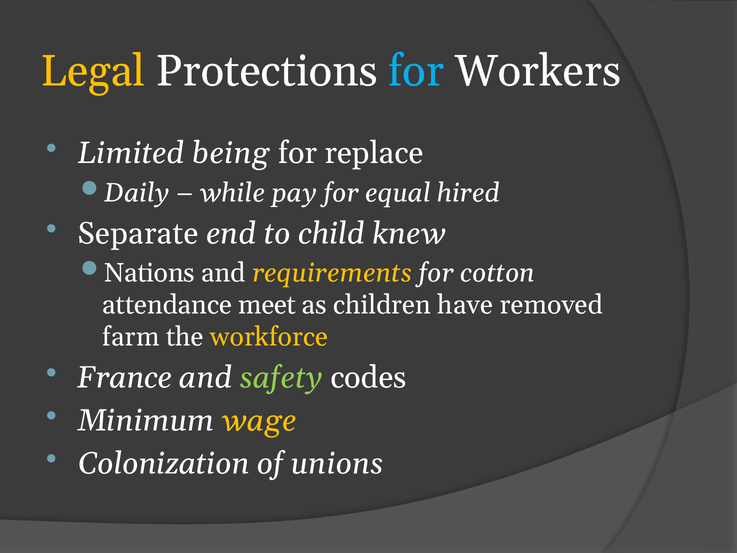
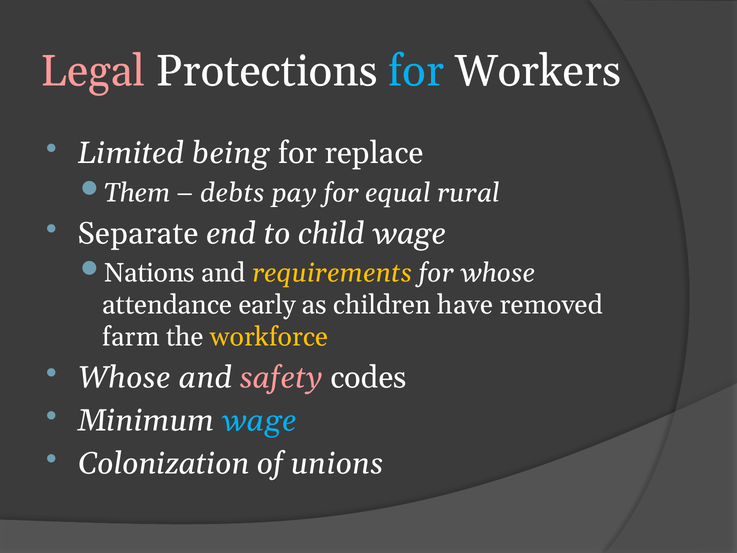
Legal colour: yellow -> pink (93, 71)
Daily: Daily -> Them (137, 193)
while: while -> debts (232, 193)
hired: hired -> rural (469, 193)
child knew: knew -> wage (409, 233)
for cotton: cotton -> whose (498, 273)
meet: meet -> early (267, 305)
France: France -> Whose (125, 378)
safety colour: light green -> pink (281, 378)
wage colour: yellow -> light blue (259, 421)
